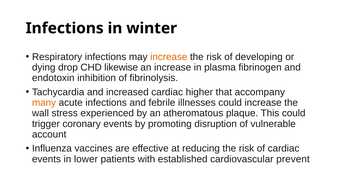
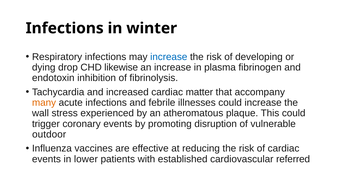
increase colour: orange -> blue (169, 57)
higher: higher -> matter (199, 92)
account: account -> outdoor (49, 135)
prevent: prevent -> referred (293, 160)
